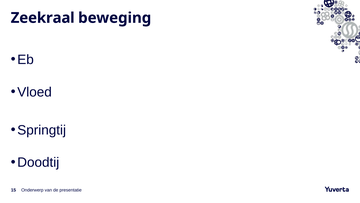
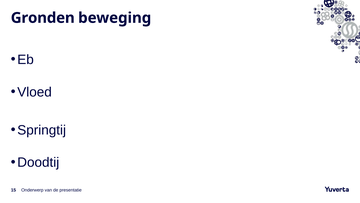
Zeekraal: Zeekraal -> Gronden (43, 18)
